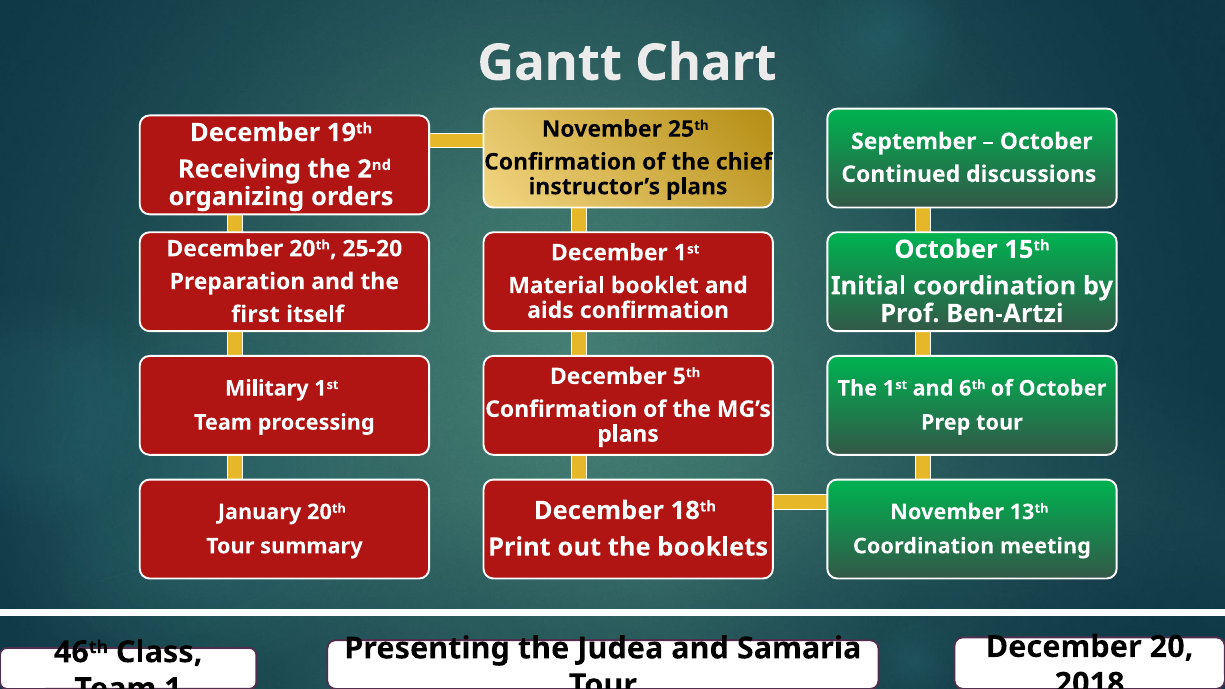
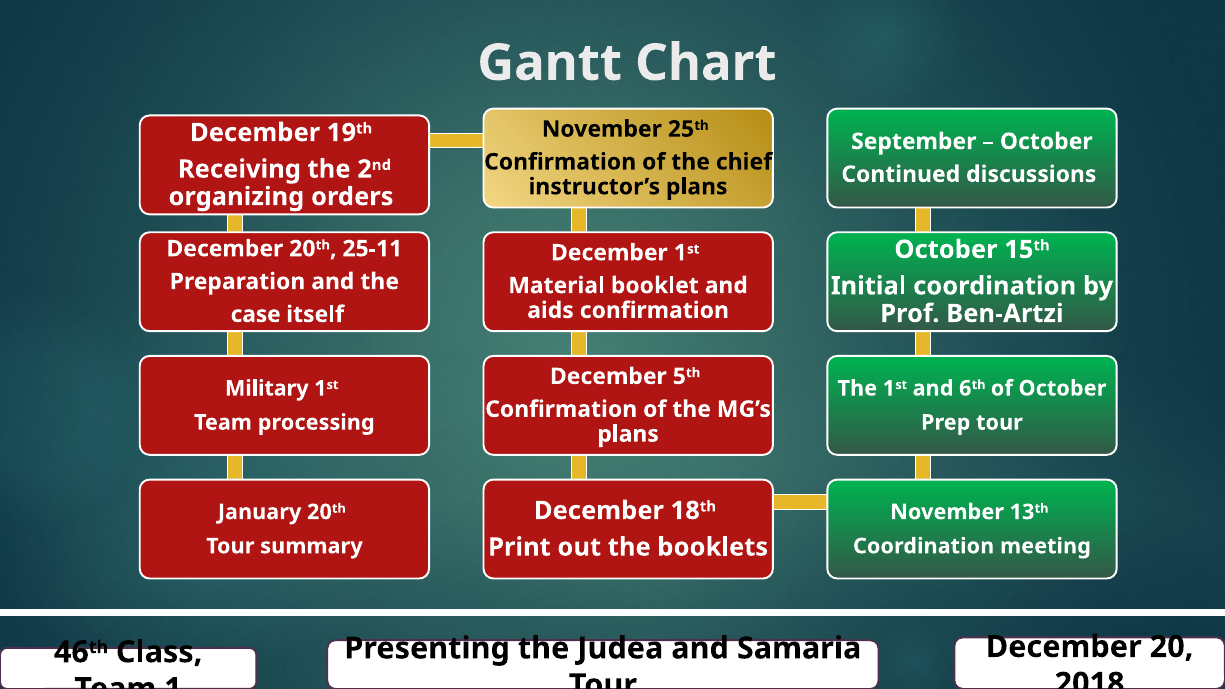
25-20: 25-20 -> 25-11 (372, 249)
first: first -> case (256, 314)
